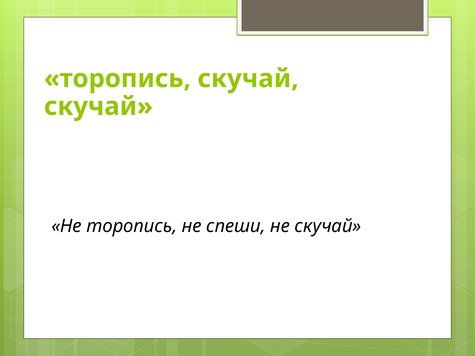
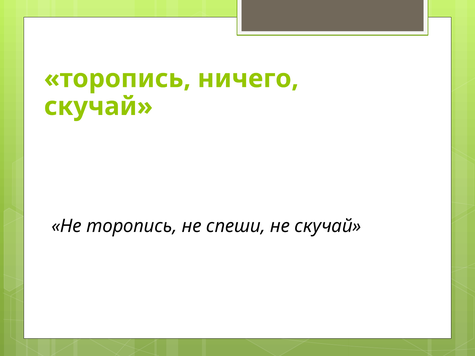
торопись скучай: скучай -> ничего (248, 79)
